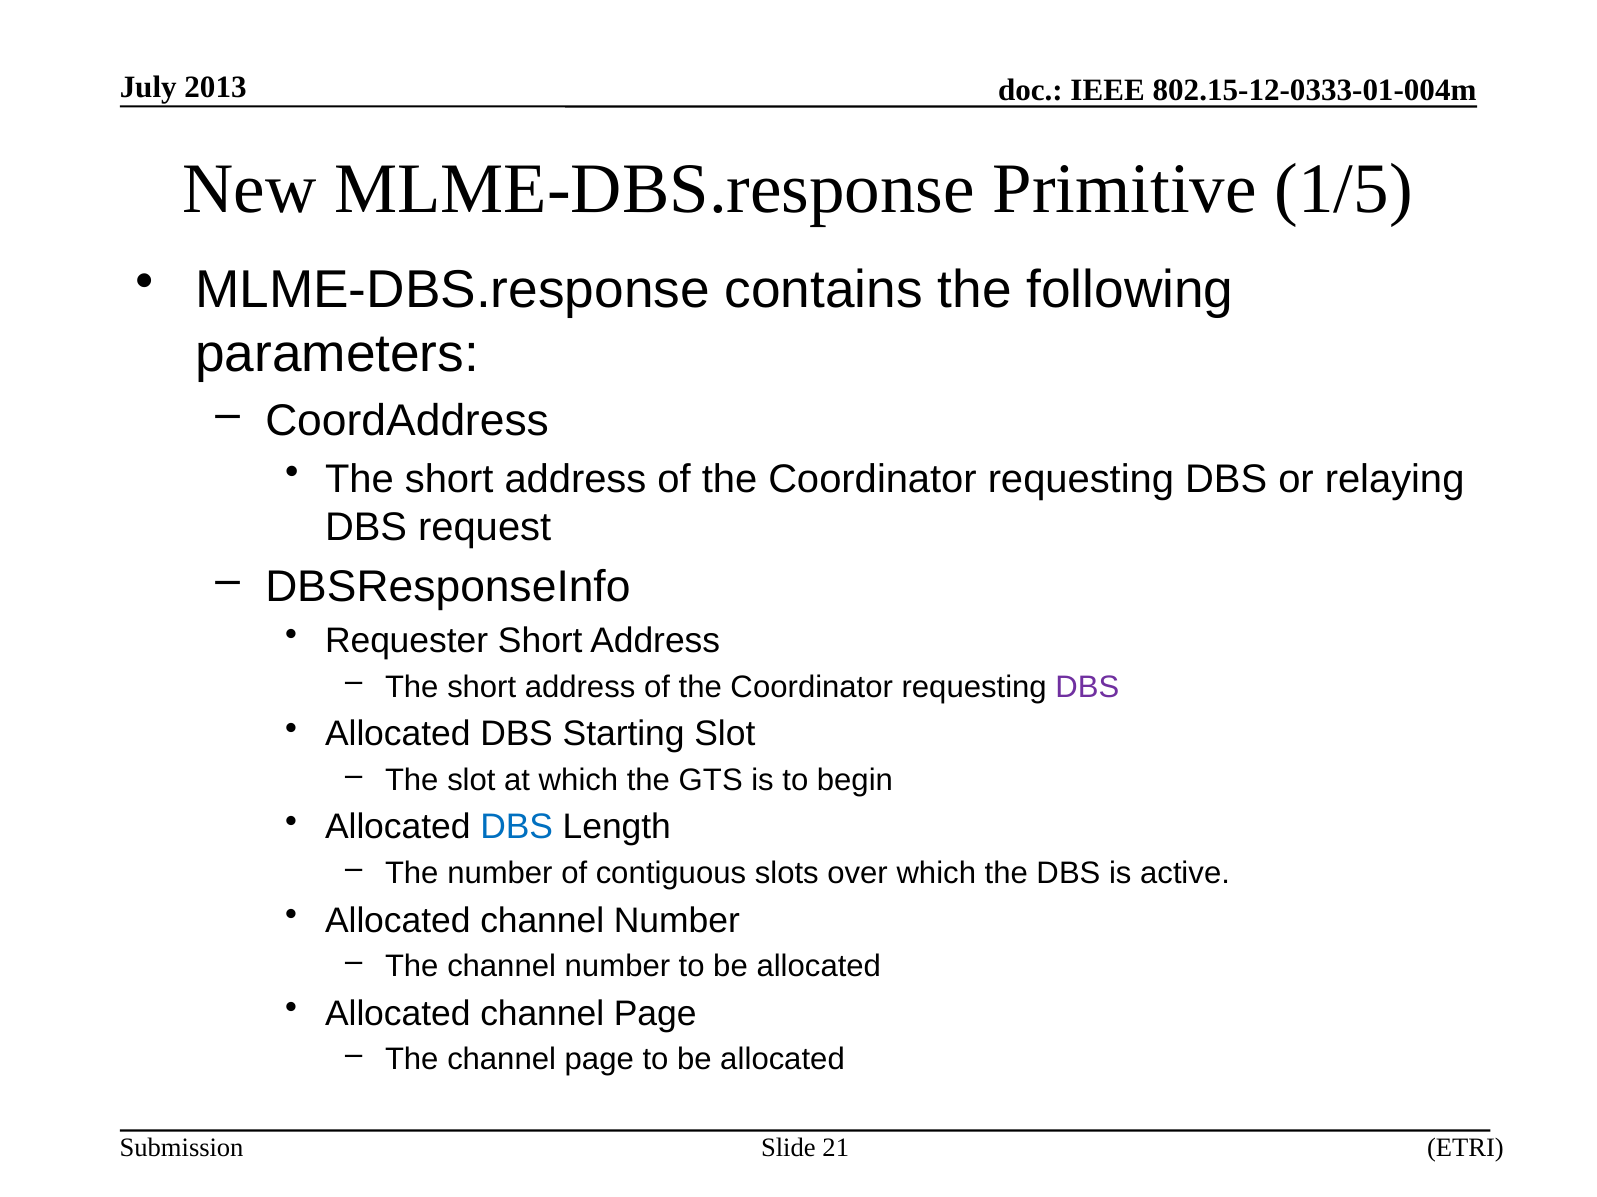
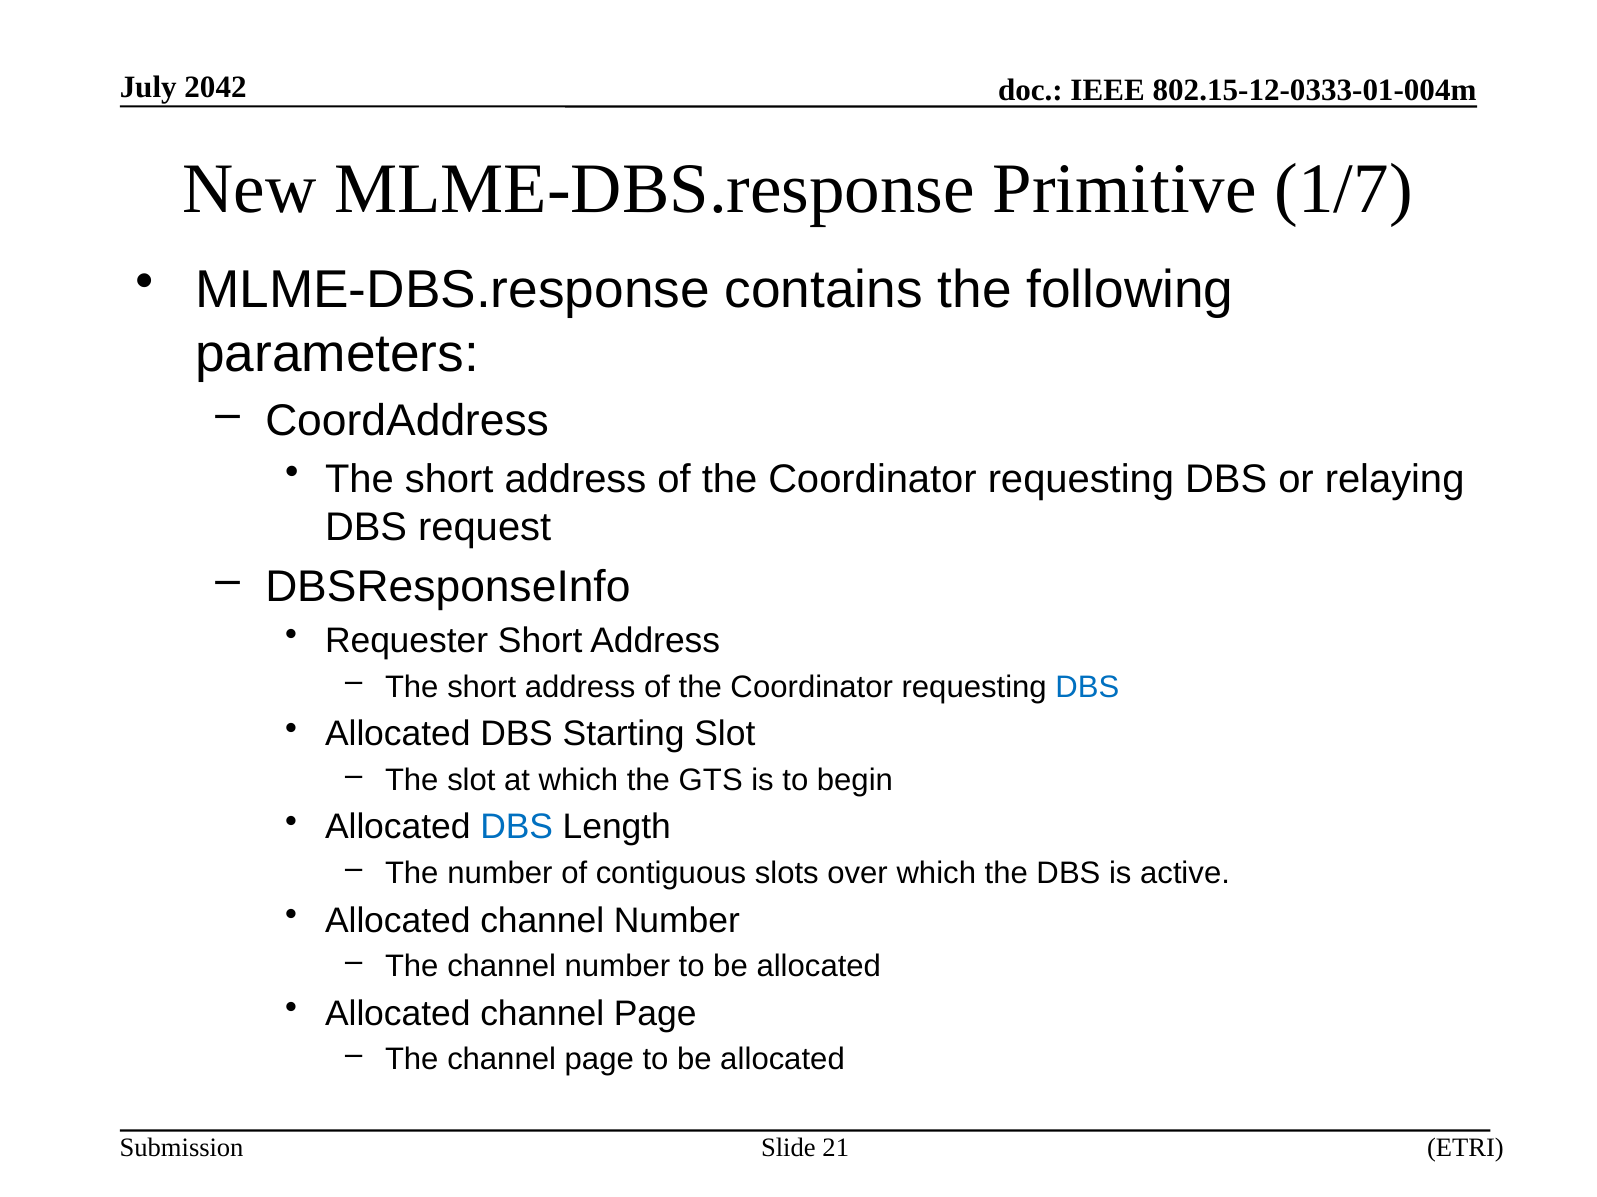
2013: 2013 -> 2042 (216, 88)
1/5: 1/5 -> 1/7 (1344, 189)
DBS colour: purple -> blue (1087, 687)
